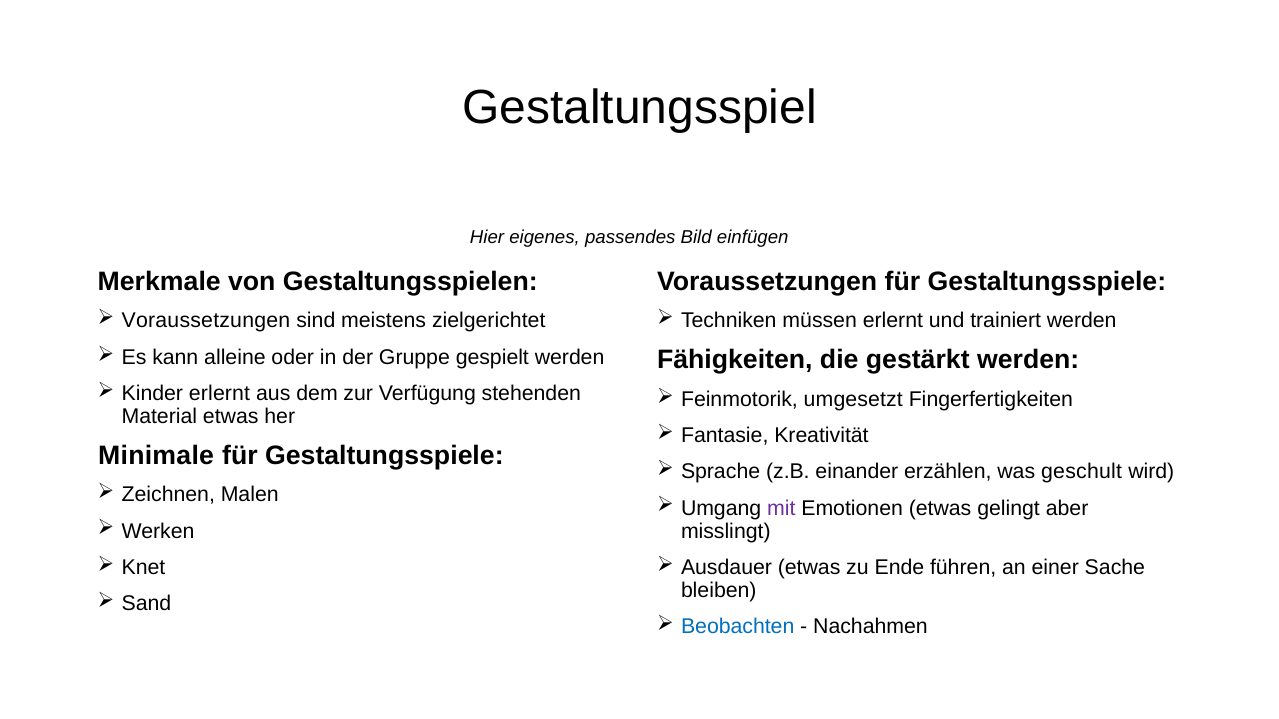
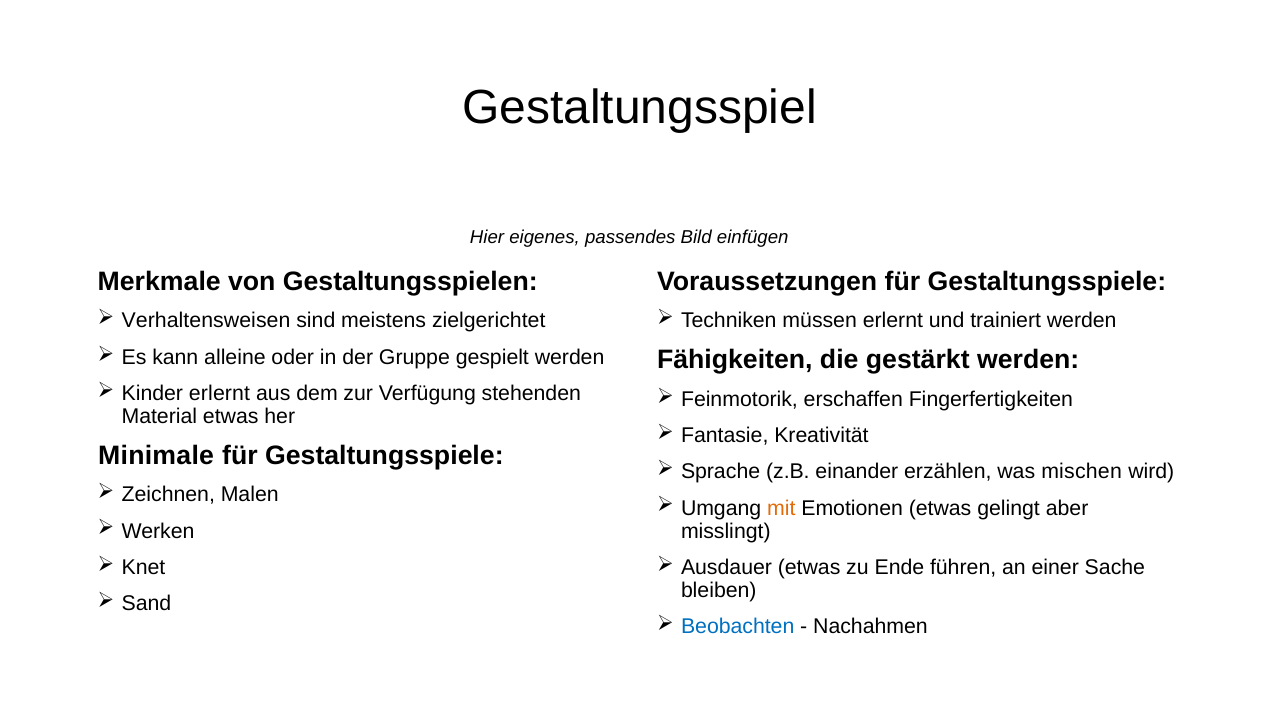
Voraussetzungen: Voraussetzungen -> Verhaltensweisen (206, 321)
umgesetzt: umgesetzt -> erschaffen (853, 400)
geschult: geschult -> mischen (1082, 472)
mit colour: purple -> orange (781, 508)
